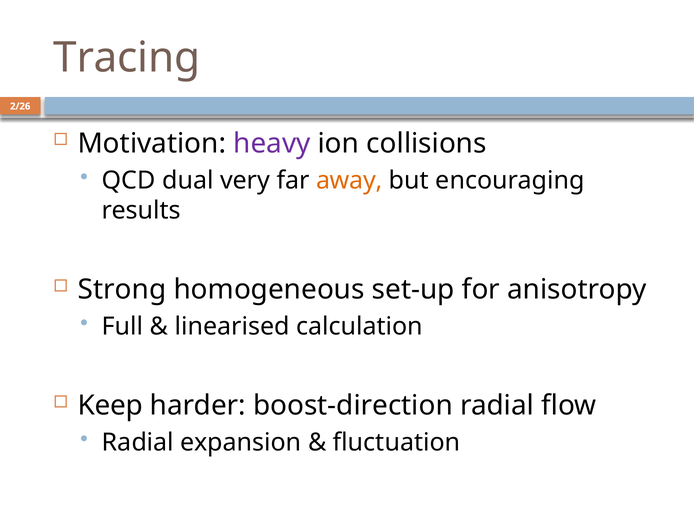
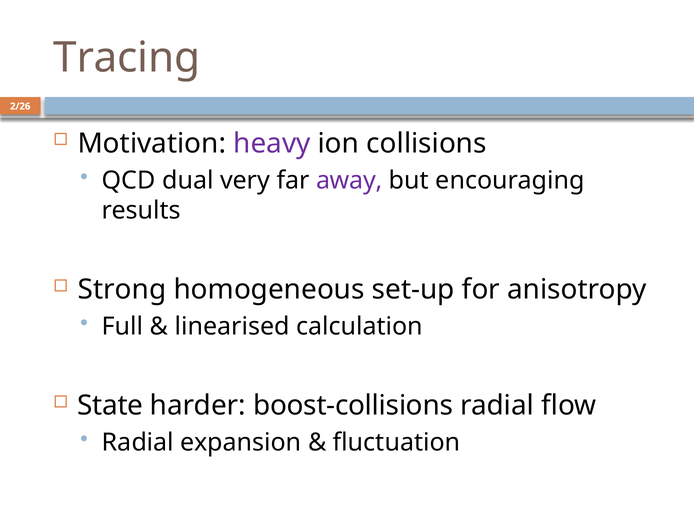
away colour: orange -> purple (349, 181)
Keep: Keep -> State (110, 406)
boost-direction: boost-direction -> boost-collisions (353, 406)
